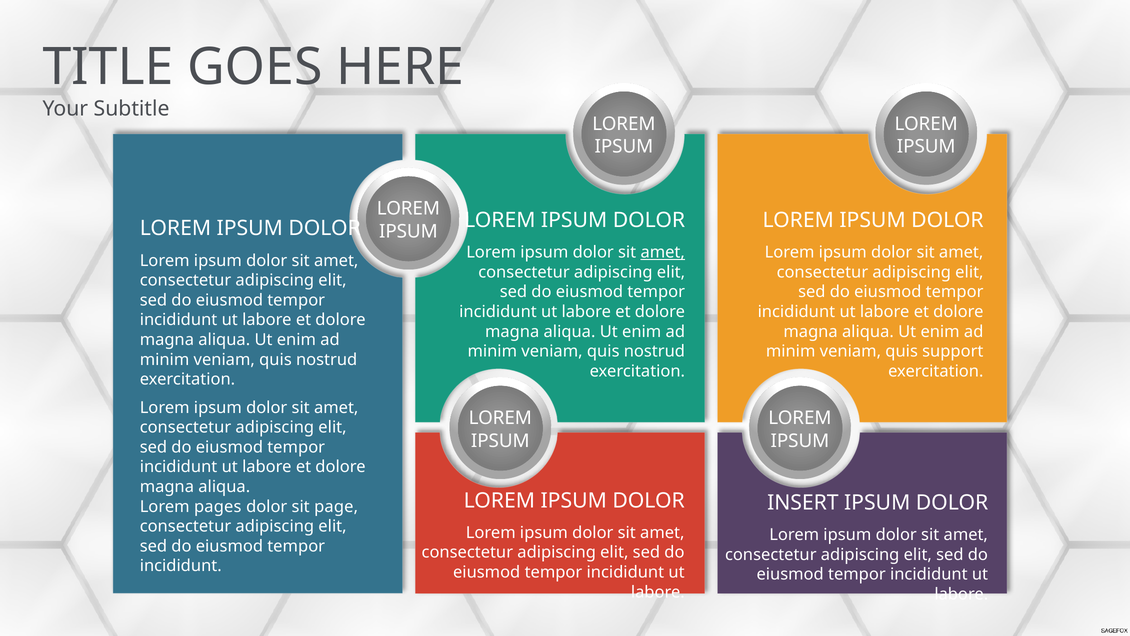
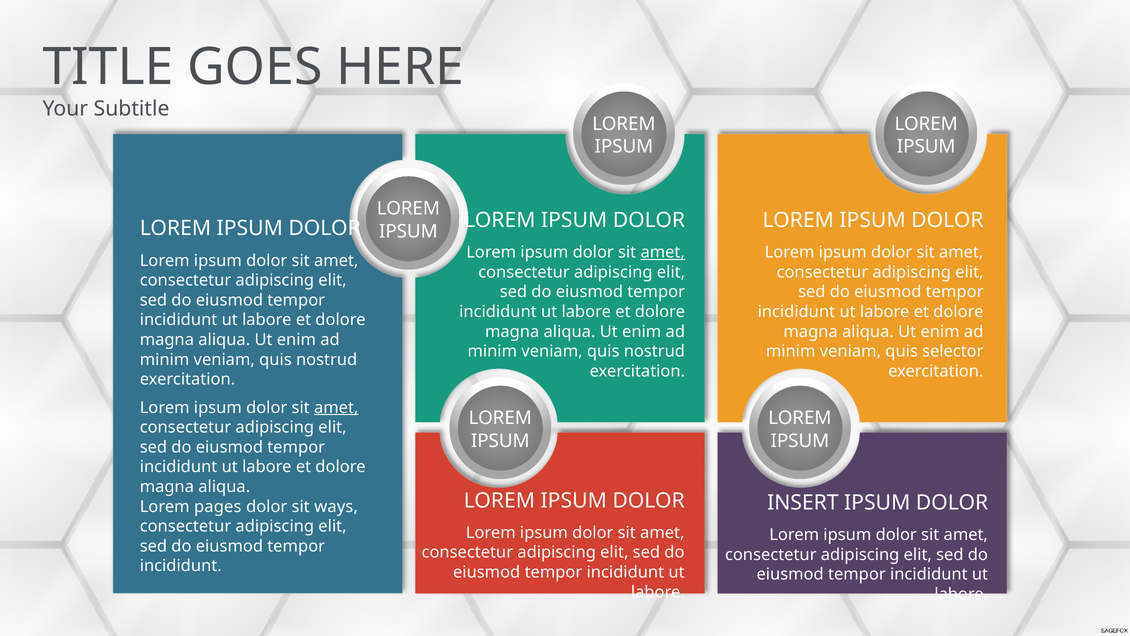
support: support -> selector (953, 351)
amet underline: none -> present (336, 407)
page: page -> ways (336, 506)
